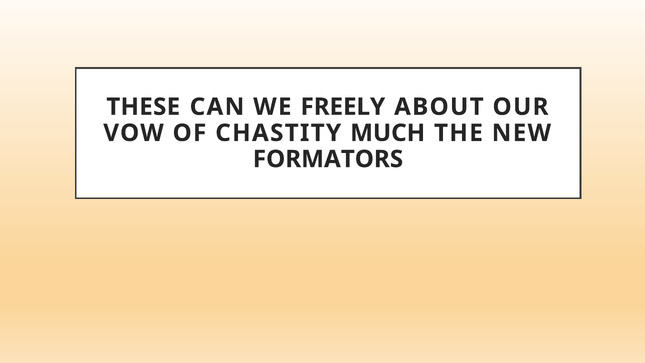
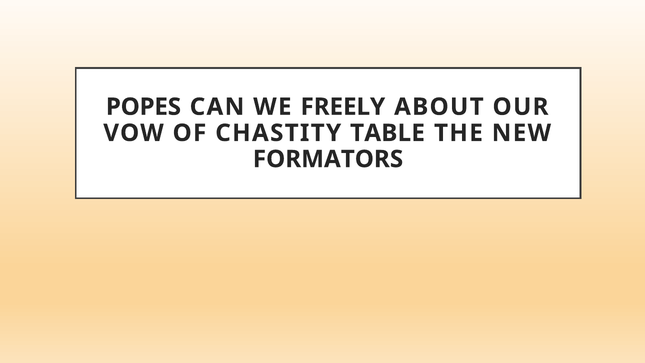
THESE: THESE -> POPES (143, 107)
MUCH: MUCH -> TABLE (388, 133)
